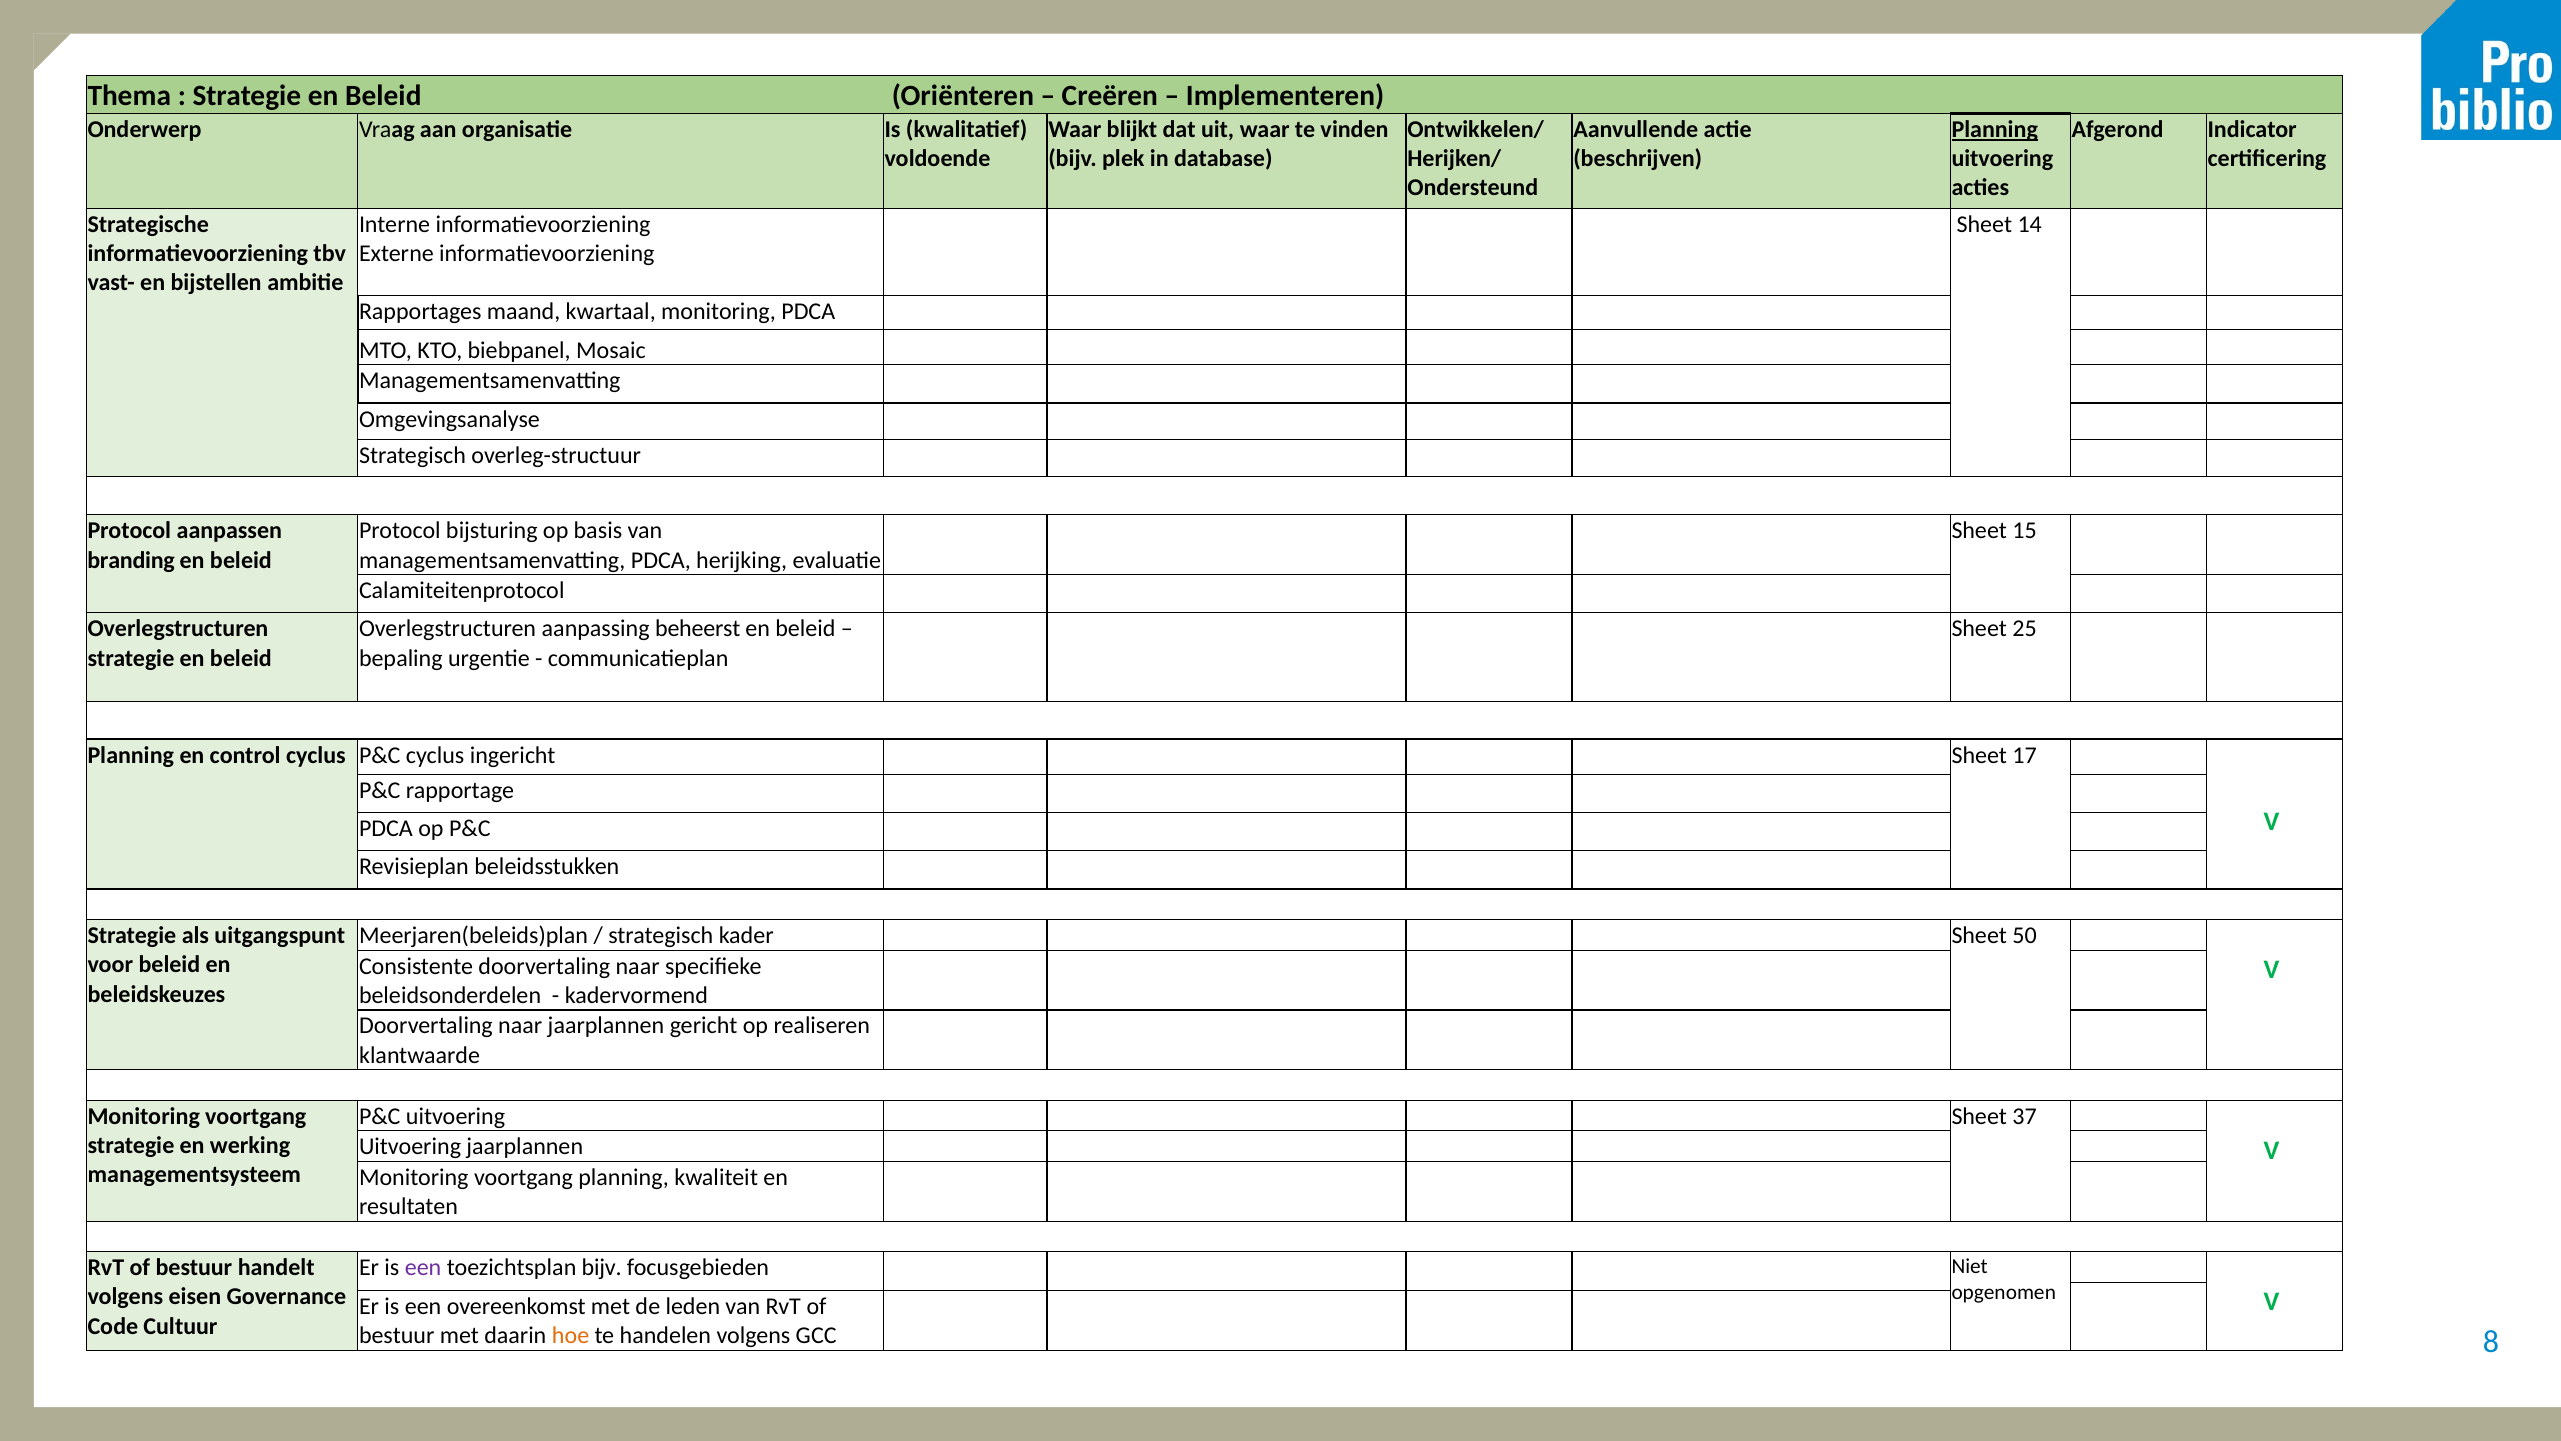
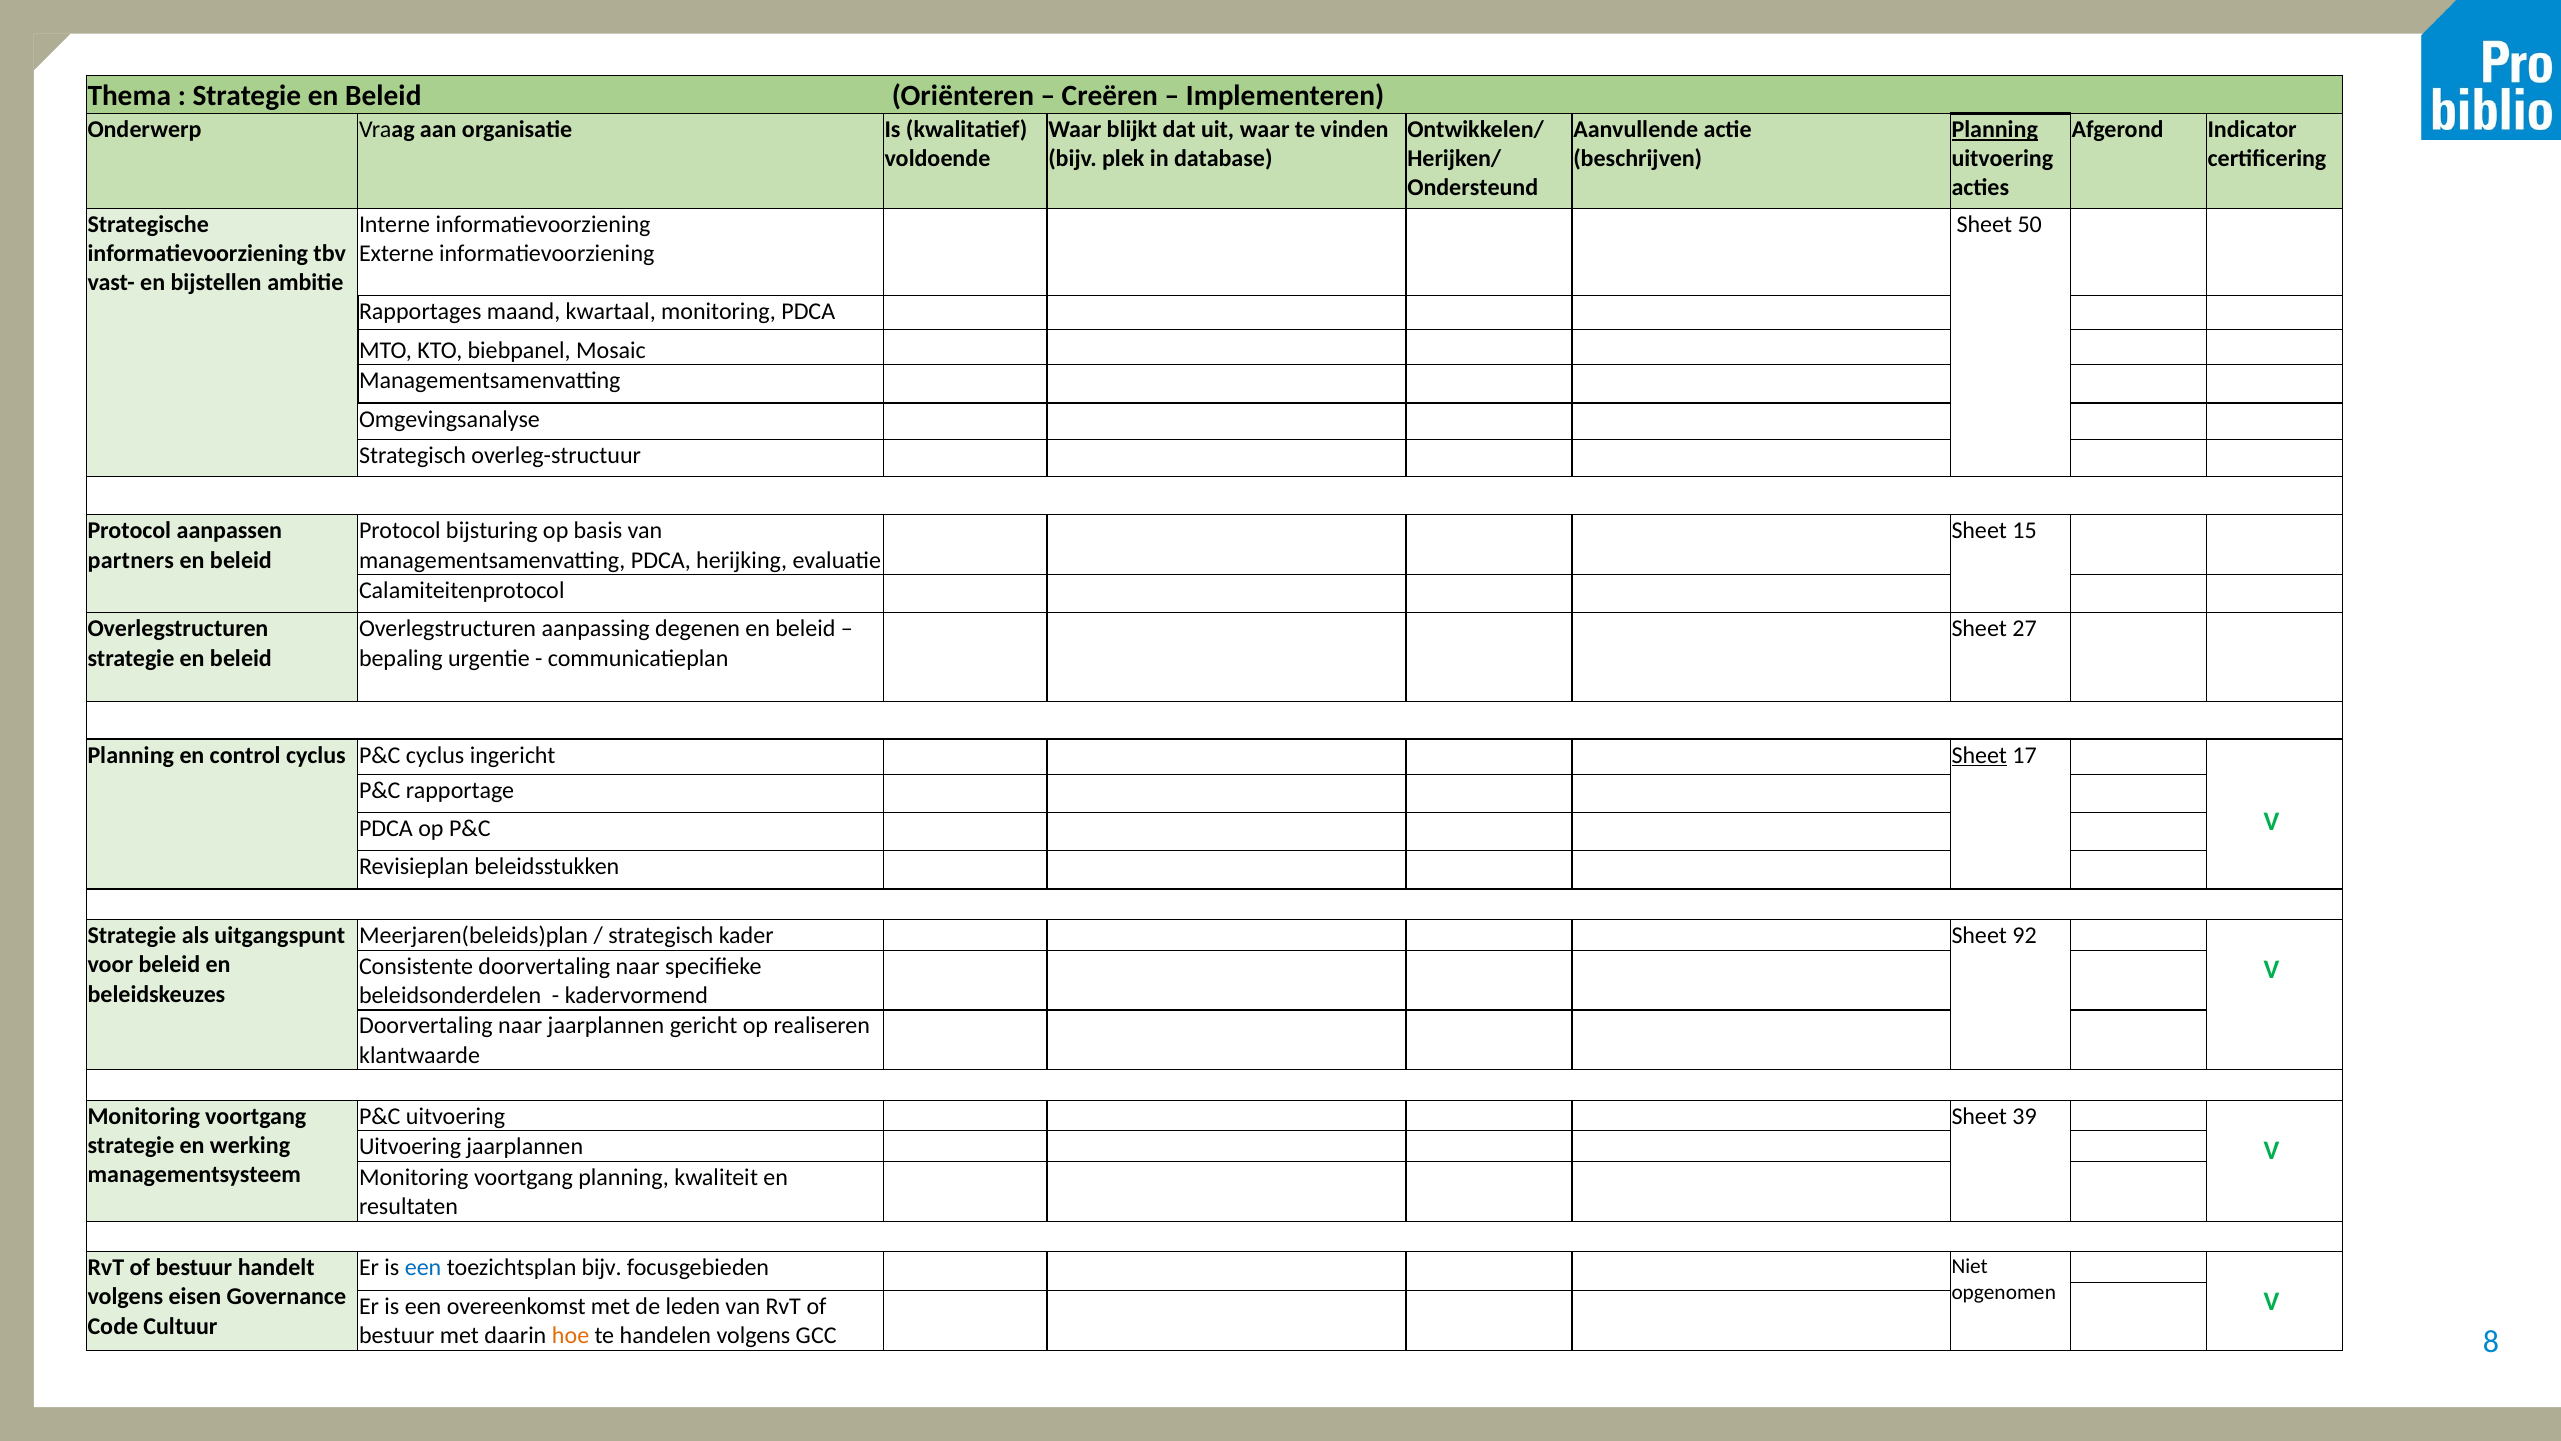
14: 14 -> 50 (2030, 225)
branding: branding -> partners (131, 560)
beheerst: beheerst -> degenen (698, 629)
25: 25 -> 27 (2025, 629)
Sheet underline: none -> present (1979, 755)
50: 50 -> 92 (2025, 935)
37: 37 -> 39 (2025, 1116)
een colour: purple -> blue (423, 1267)
